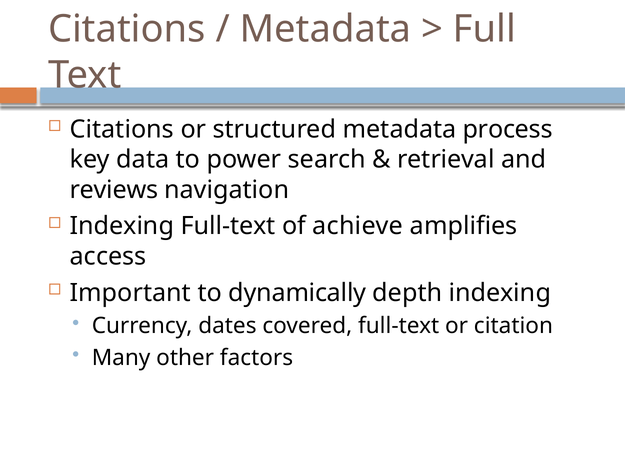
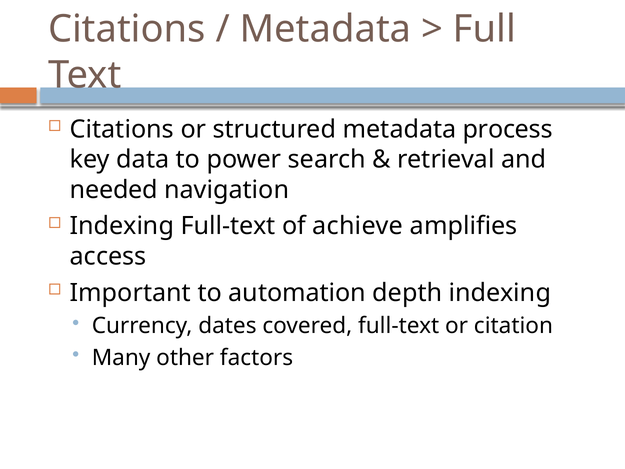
reviews: reviews -> needed (114, 190)
dynamically: dynamically -> automation (297, 293)
